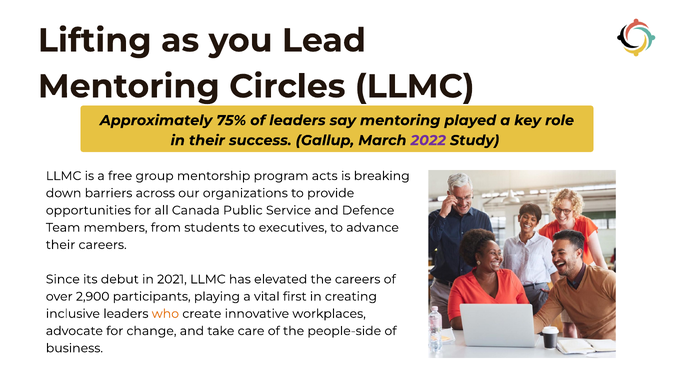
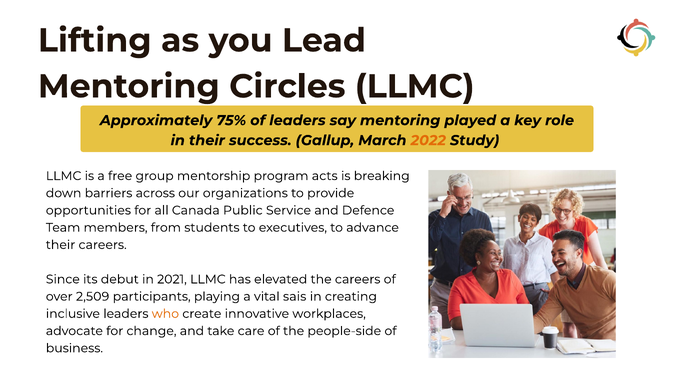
2022 colour: purple -> orange (428, 140)
2,900: 2,900 -> 2,509 (93, 297)
first: first -> sais (295, 297)
